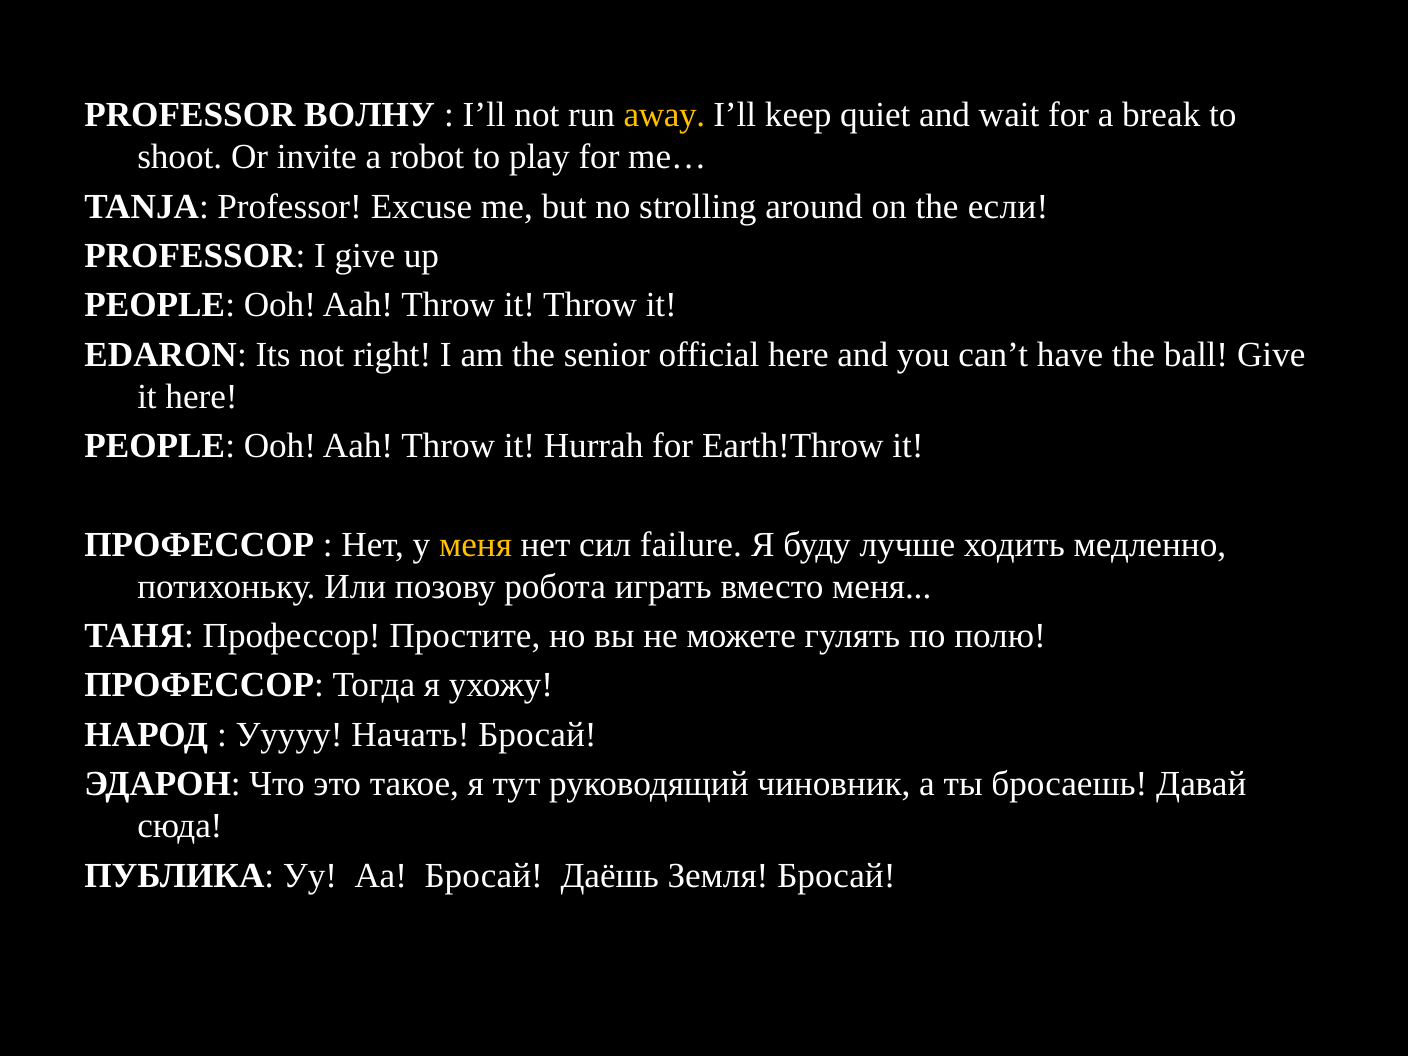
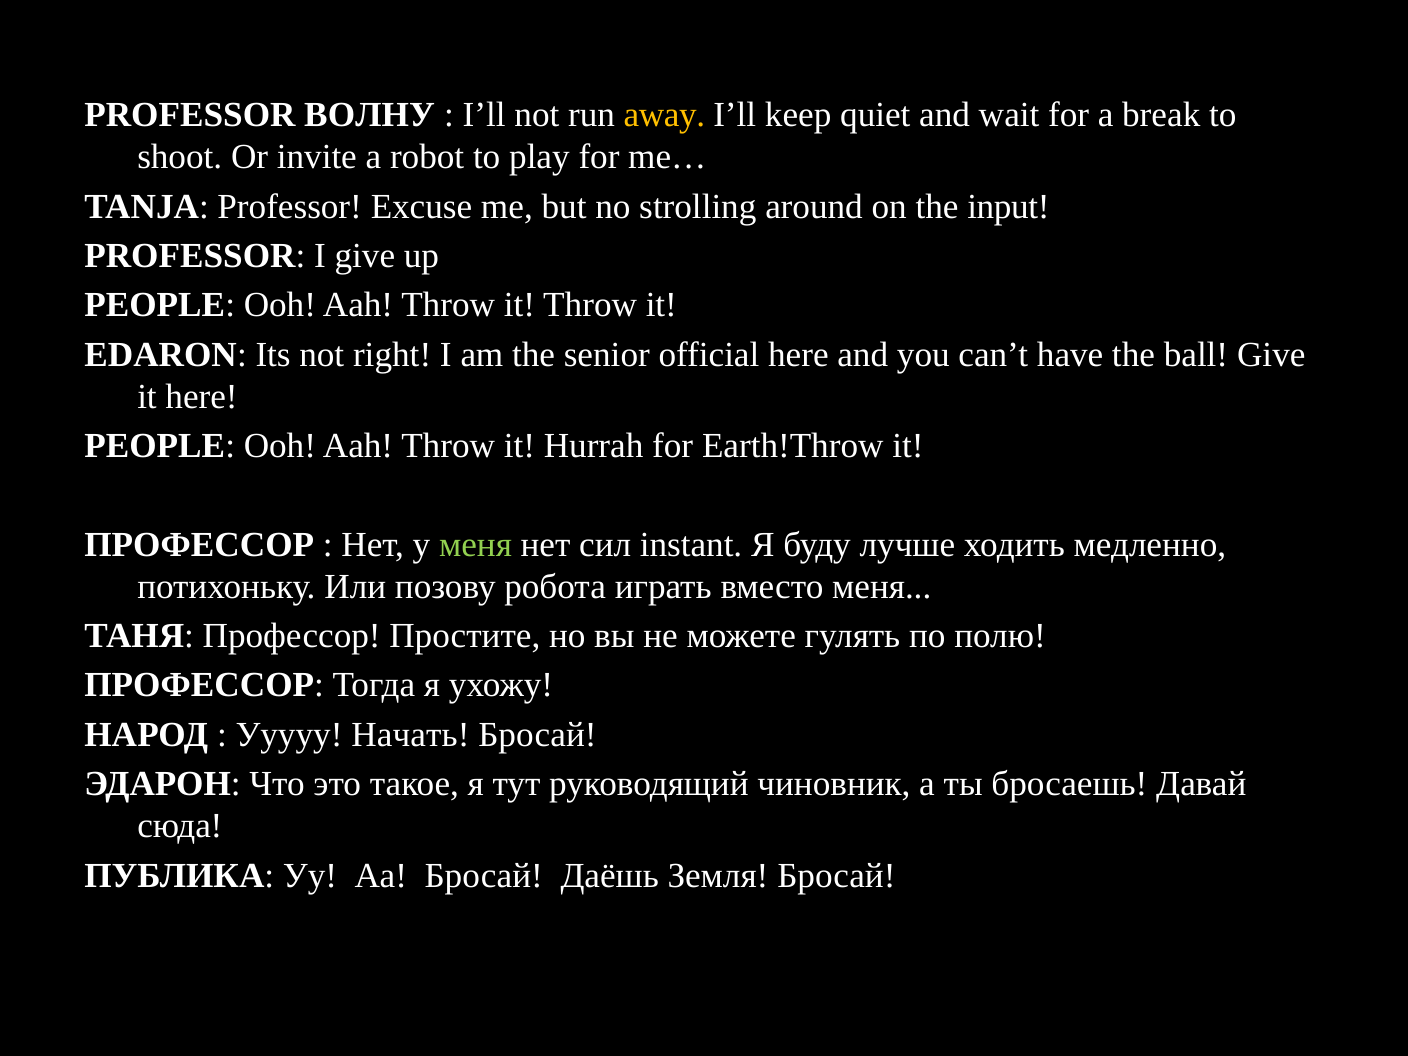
если: если -> input (1008, 207)
меня colour: yellow -> light green (476, 545)
failure: failure -> instant (691, 545)
